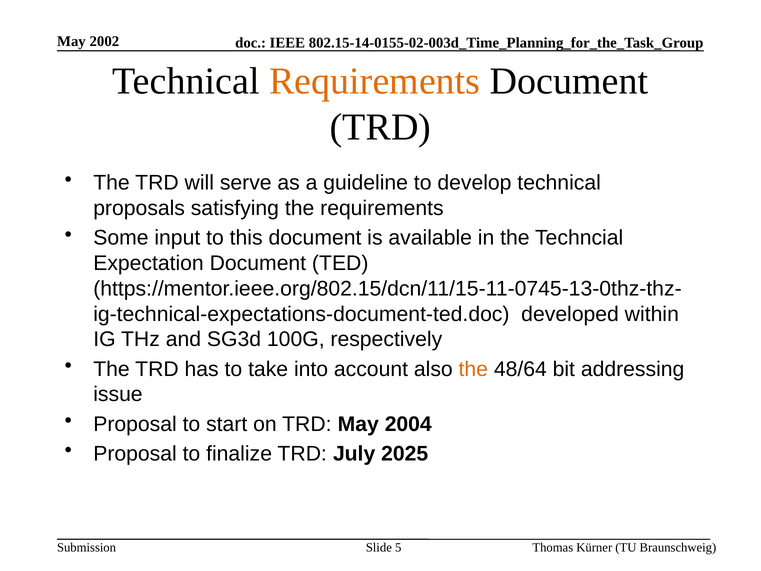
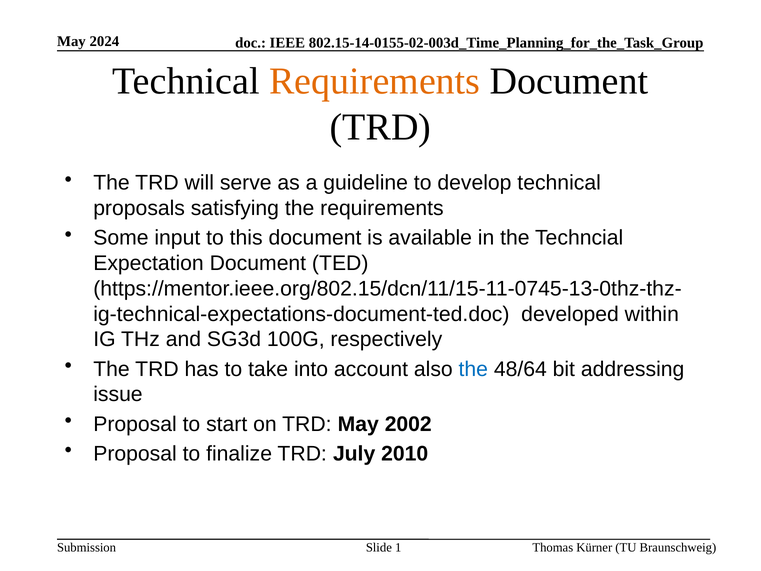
2002: 2002 -> 2024 (104, 42)
the colour: orange -> blue (473, 369)
2004: 2004 -> 2002 (408, 424)
2025: 2025 -> 2010 (405, 454)
5: 5 -> 1 (398, 547)
